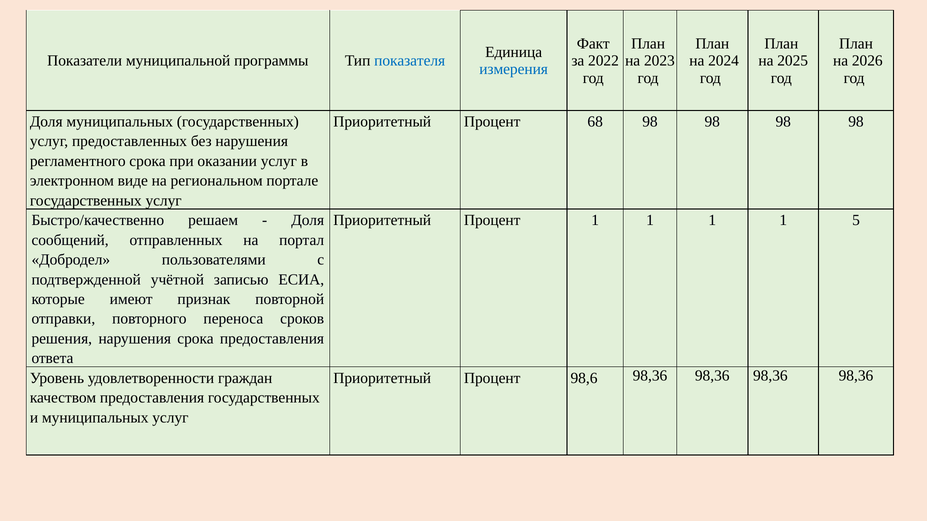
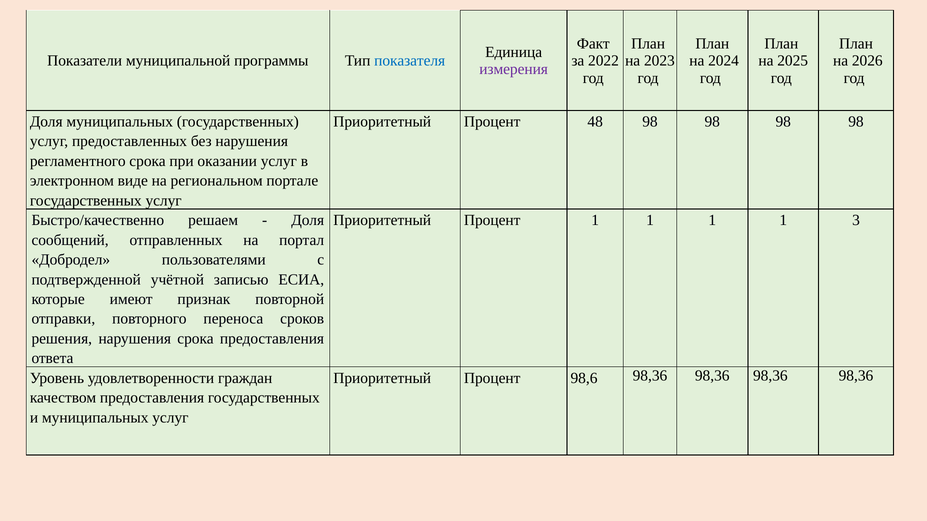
измерения colour: blue -> purple (514, 69)
68: 68 -> 48 (595, 122)
5: 5 -> 3 (856, 220)
